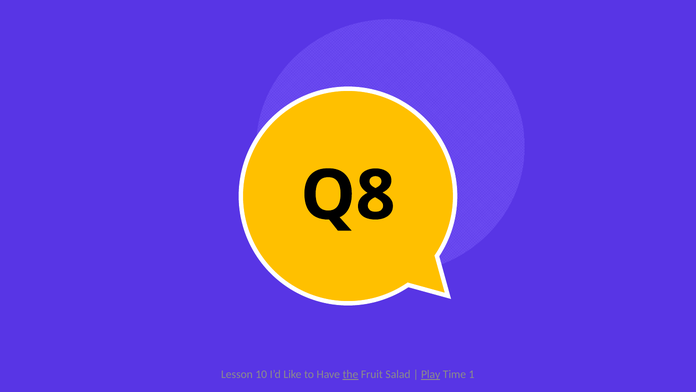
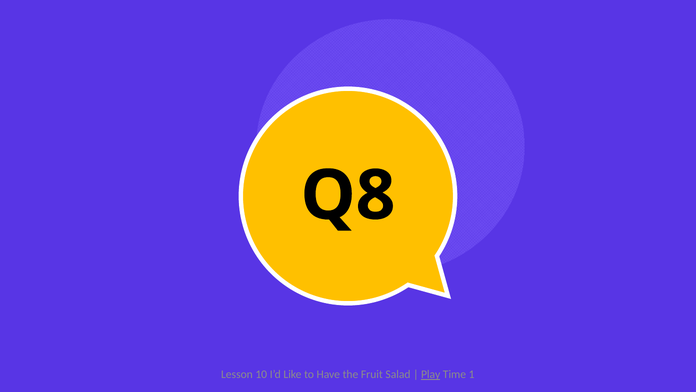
the underline: present -> none (350, 374)
